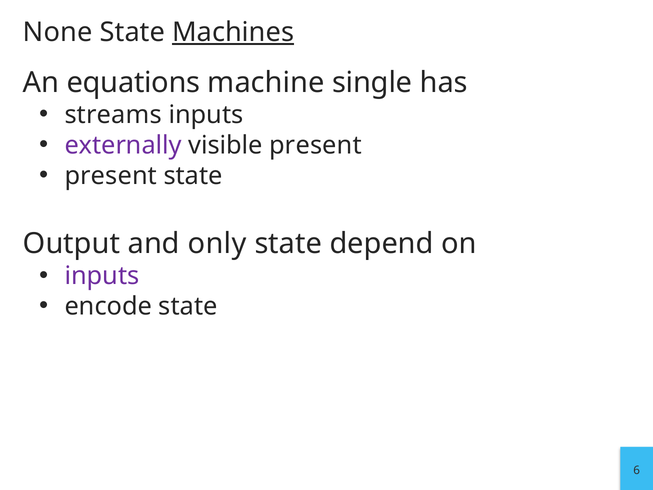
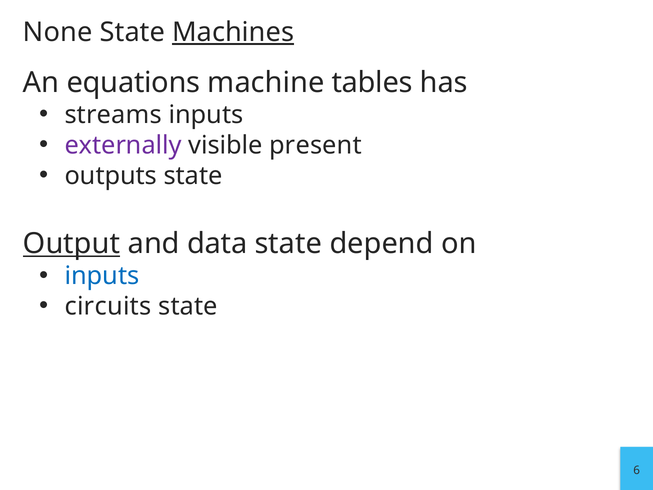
single: single -> tables (372, 83)
present: present -> outputs (111, 176)
Output underline: none -> present (72, 244)
only: only -> data (217, 244)
inputs colour: purple -> blue (102, 276)
encode: encode -> circuits (108, 306)
